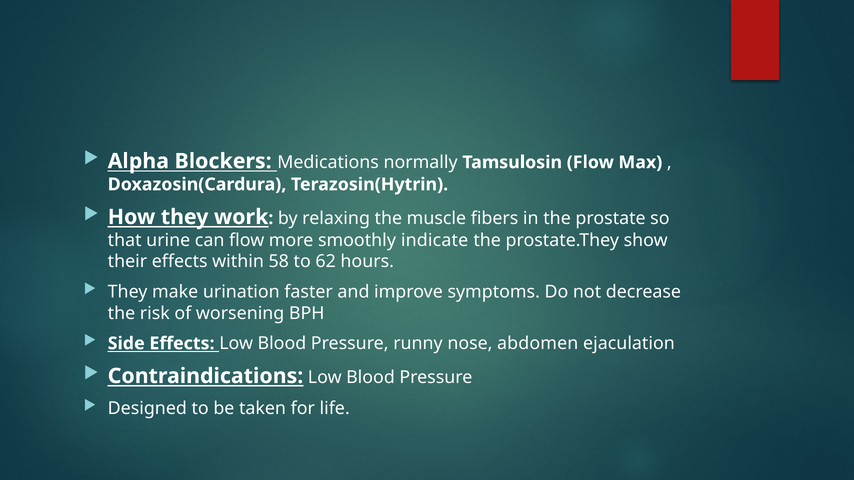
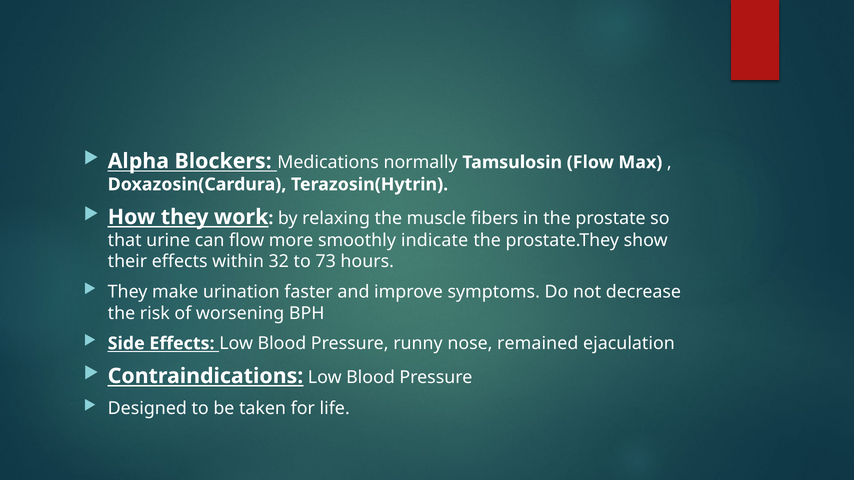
58: 58 -> 32 (279, 262)
62: 62 -> 73 (326, 262)
abdomen: abdomen -> remained (538, 344)
